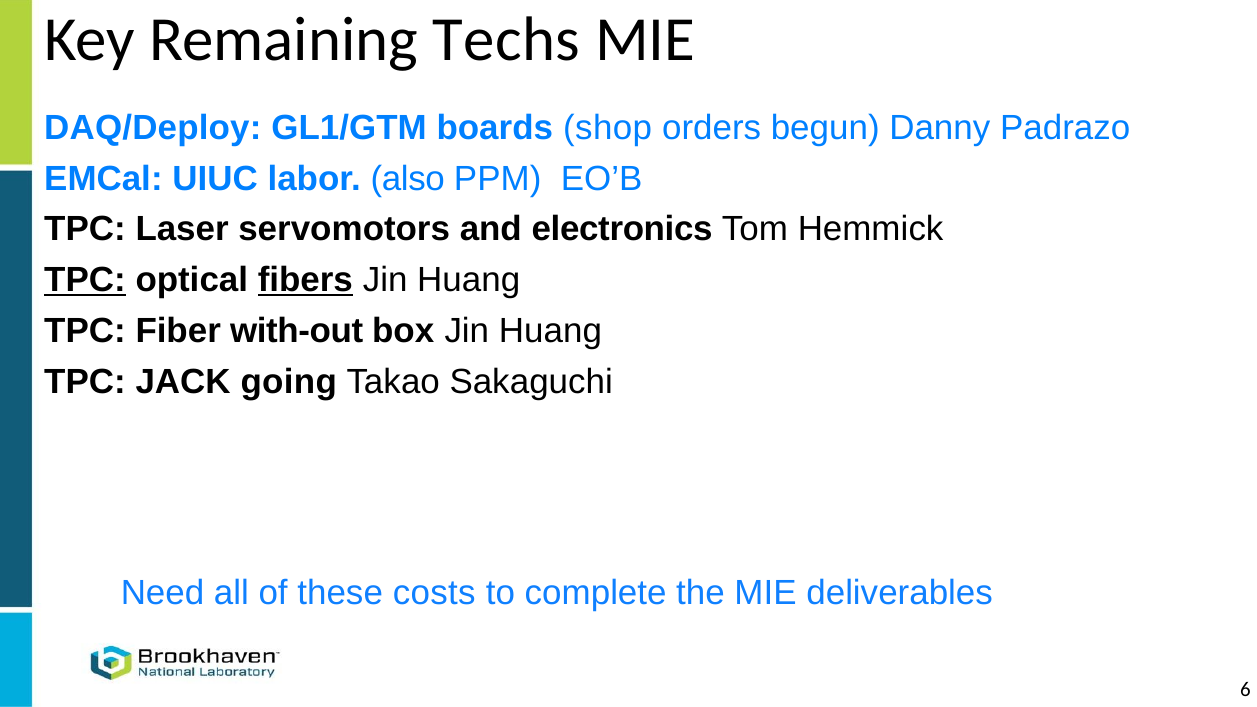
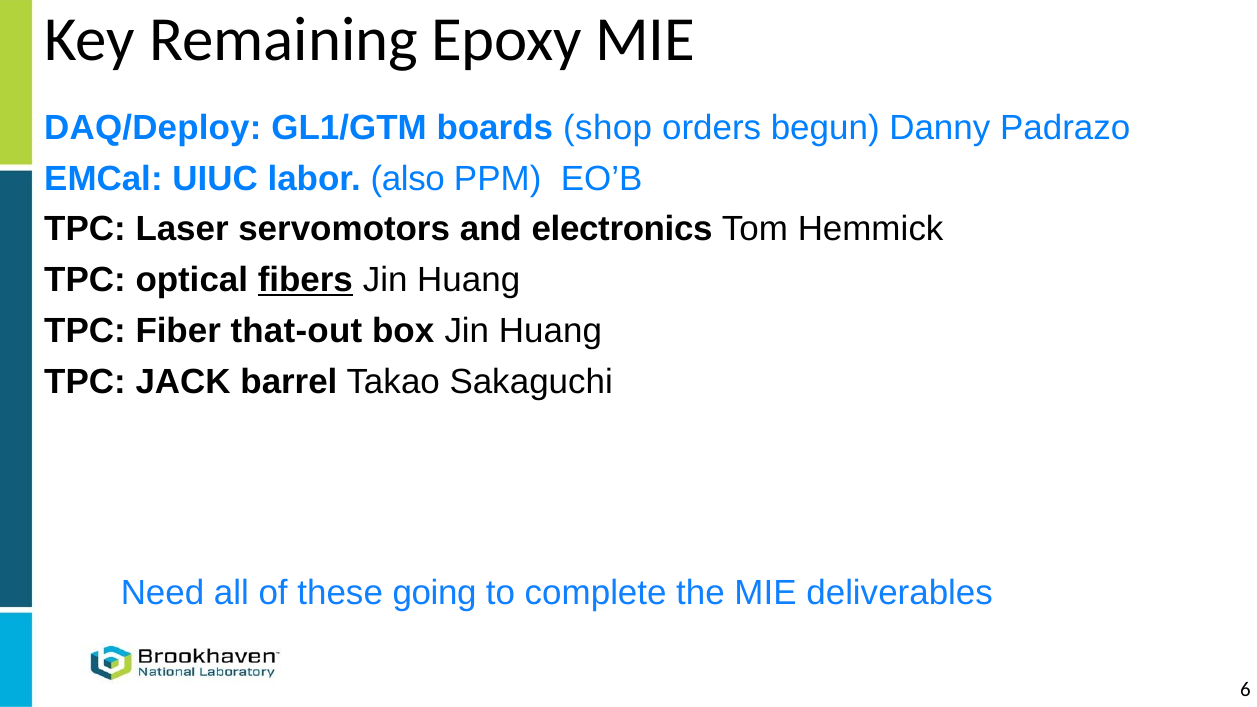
Techs: Techs -> Epoxy (507, 40)
TPC underline: present -> none (85, 280)
with-out: with-out -> that-out (296, 331)
going: going -> barrel (289, 382)
costs: costs -> going (435, 593)
